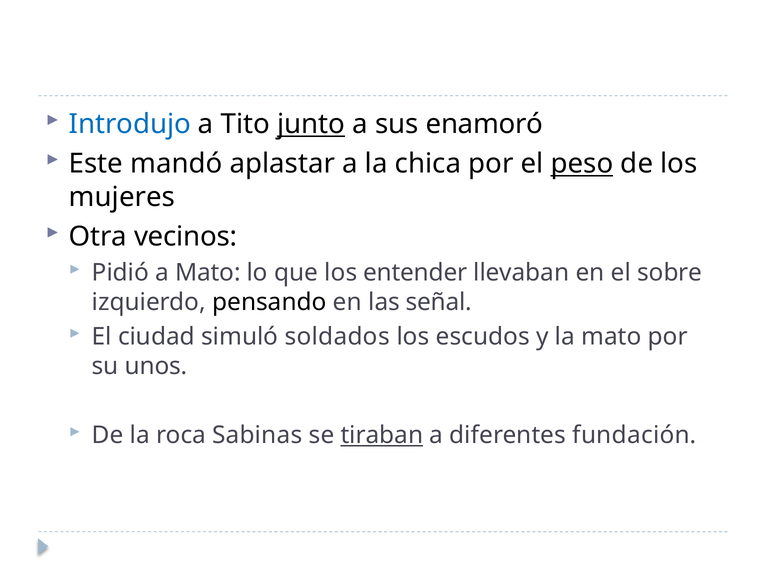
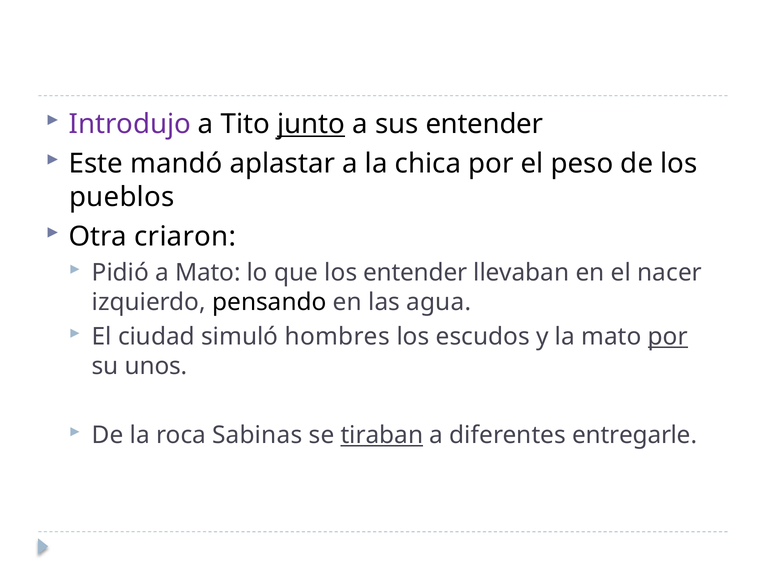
Introdujo colour: blue -> purple (130, 124)
sus enamoró: enamoró -> entender (484, 124)
peso underline: present -> none (582, 164)
mujeres: mujeres -> pueblos (122, 197)
vecinos: vecinos -> criaron (185, 237)
sobre: sobre -> nacer (670, 273)
señal: señal -> agua (439, 302)
soldados: soldados -> hombres (337, 337)
por underline: none -> present (668, 337)
fundación: fundación -> entregarle (635, 436)
